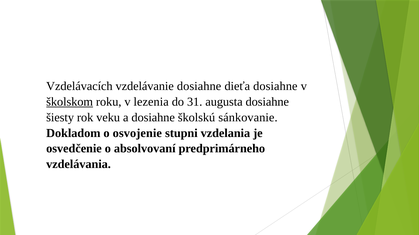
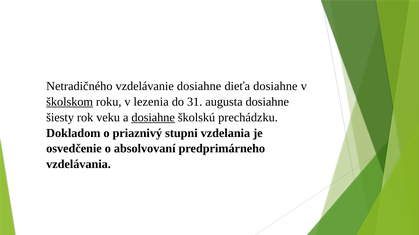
Vzdelávacích: Vzdelávacích -> Netradičného (79, 86)
dosiahne underline: none -> present (153, 118)
sánkovanie: sánkovanie -> prechádzku (248, 118)
osvojenie: osvojenie -> priaznivý (137, 133)
